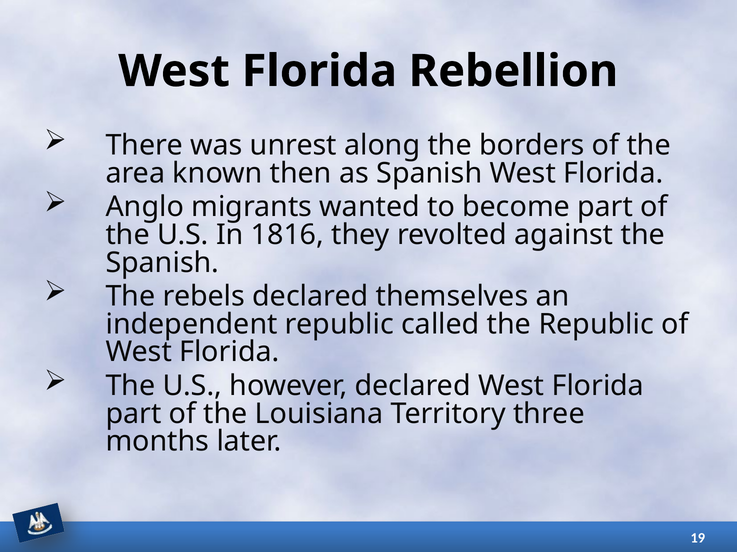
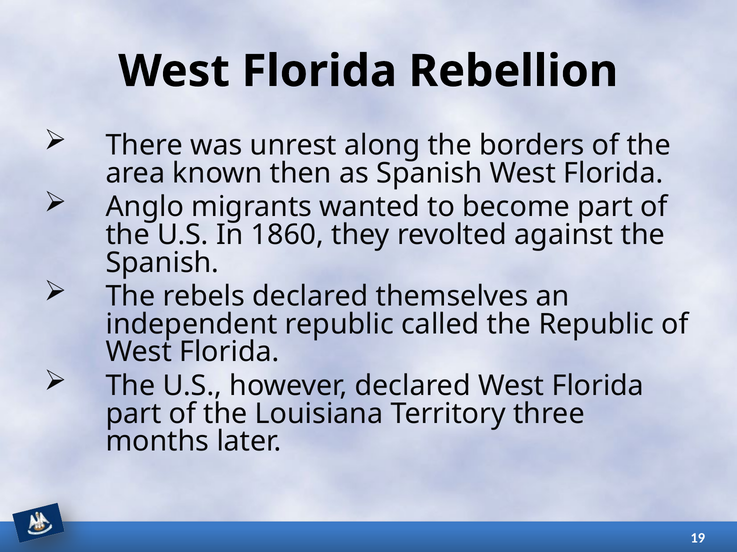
1816: 1816 -> 1860 (287, 235)
